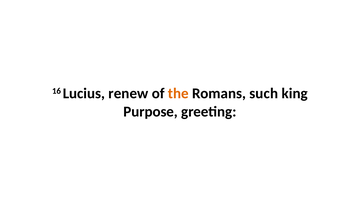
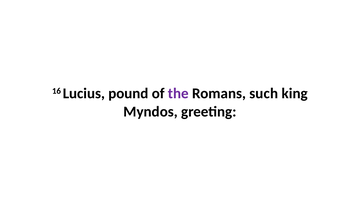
renew: renew -> pound (128, 93)
the colour: orange -> purple (178, 93)
Purpose: Purpose -> Myndos (151, 111)
